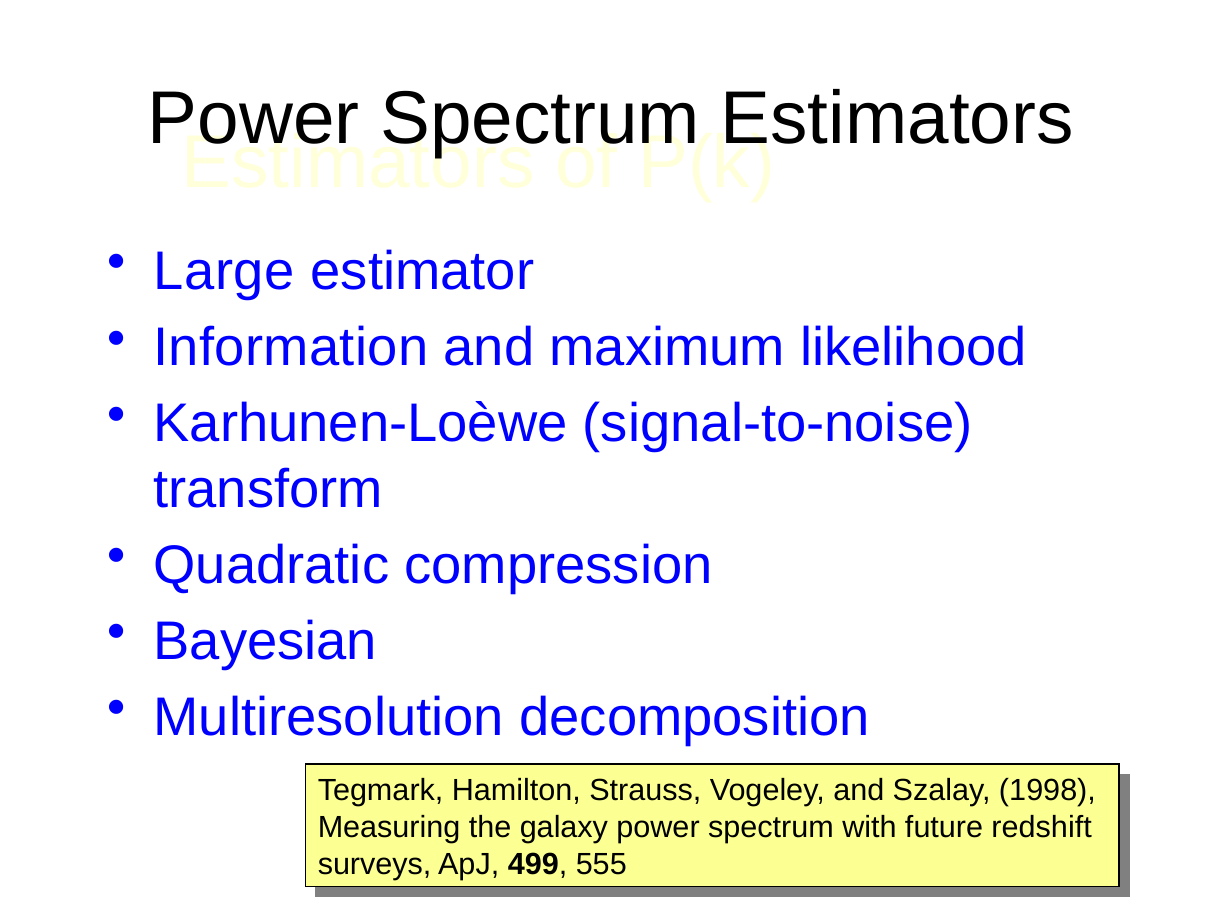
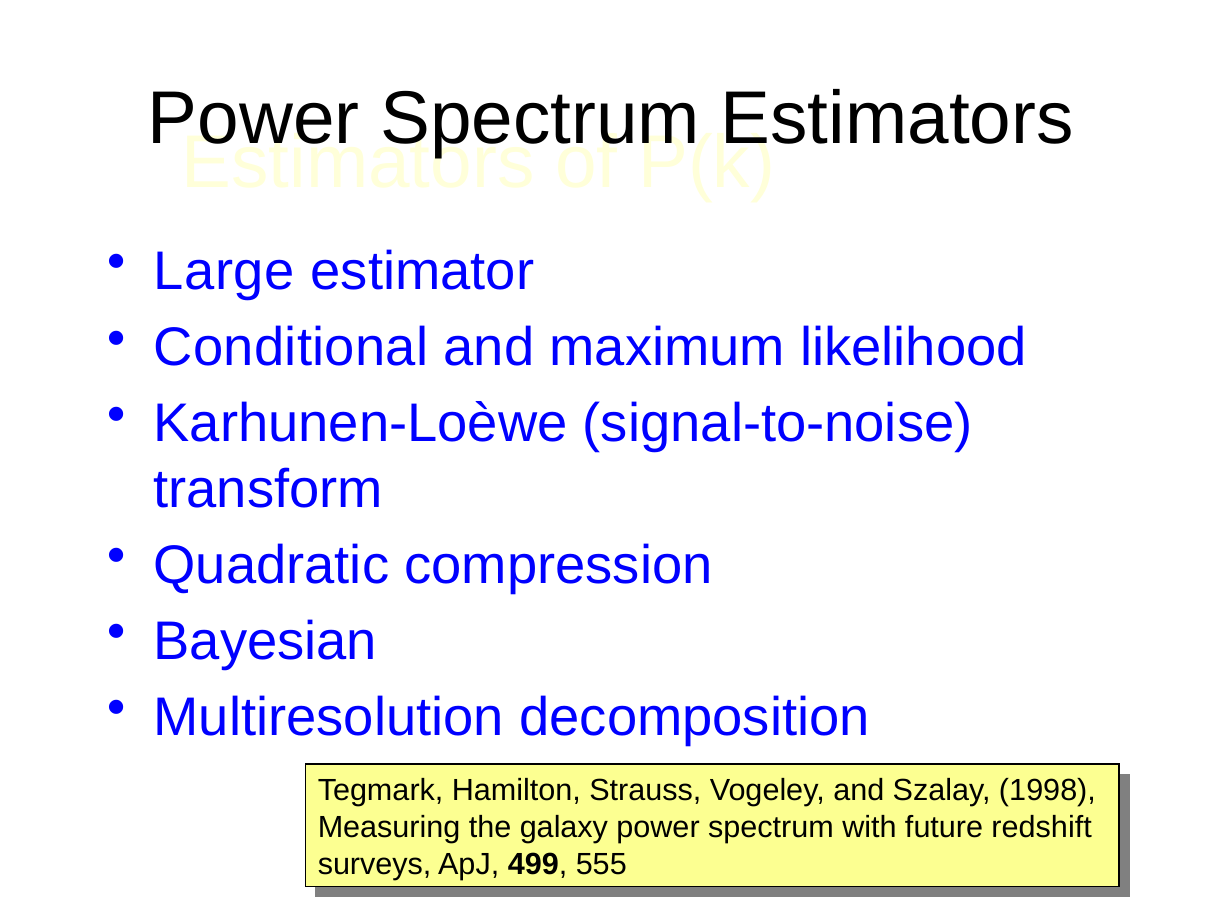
Information: Information -> Conditional (291, 348)
